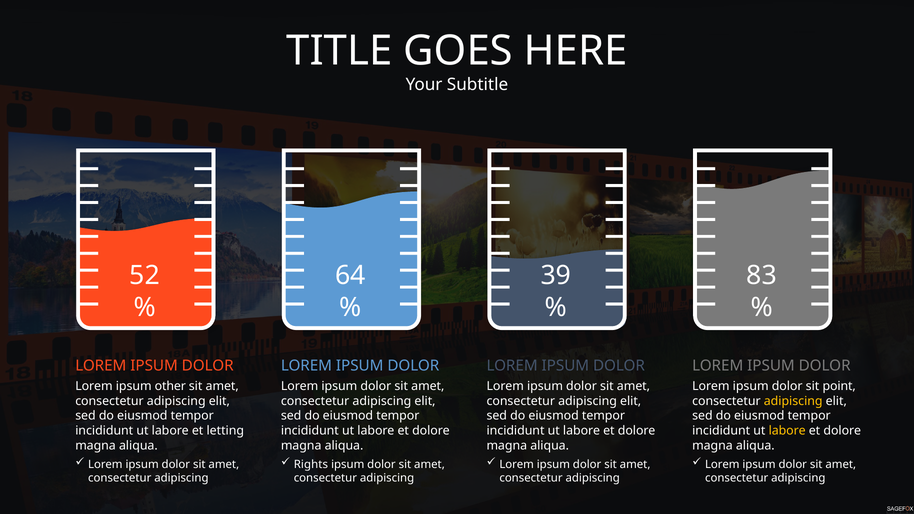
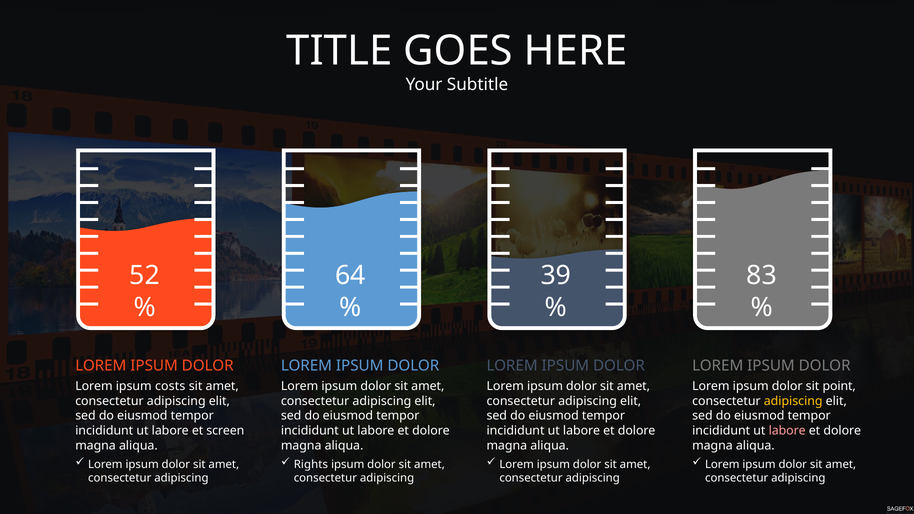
other: other -> costs (170, 386)
letting: letting -> screen (225, 431)
labore colour: yellow -> pink (787, 431)
